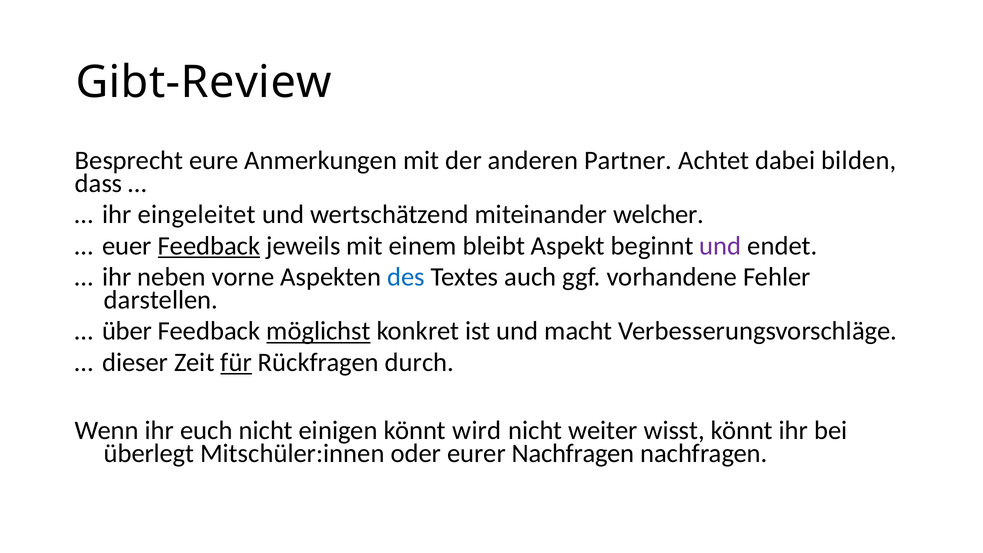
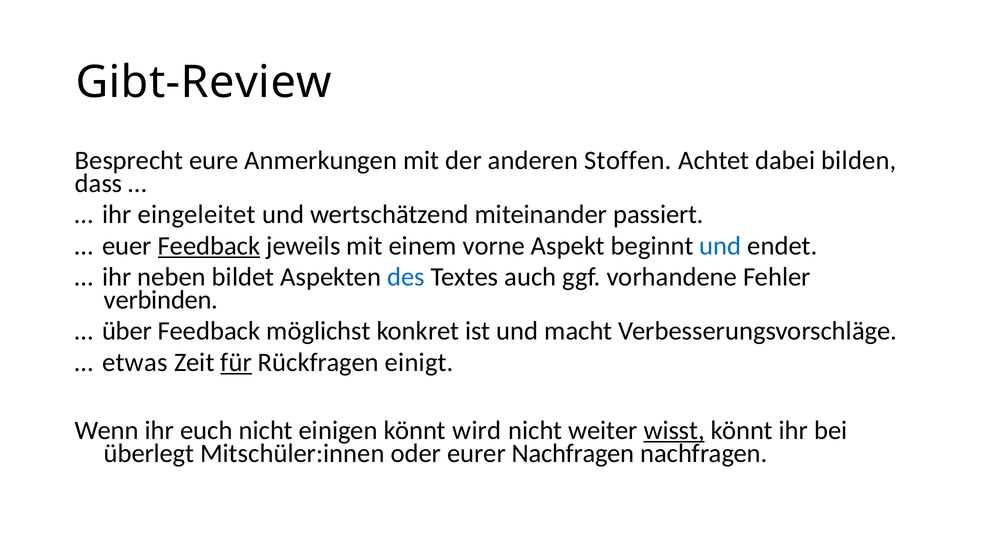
Partner: Partner -> Stoffen (628, 160)
welcher: welcher -> passiert (658, 215)
bleibt: bleibt -> vorne (494, 246)
und colour: purple -> blue (720, 246)
vorne: vorne -> bildet (243, 277)
darstellen: darstellen -> verbinden (161, 300)
möglichst underline: present -> none (318, 331)
dieser: dieser -> etwas (135, 362)
durch: durch -> einigt (419, 362)
wisst underline: none -> present (674, 430)
